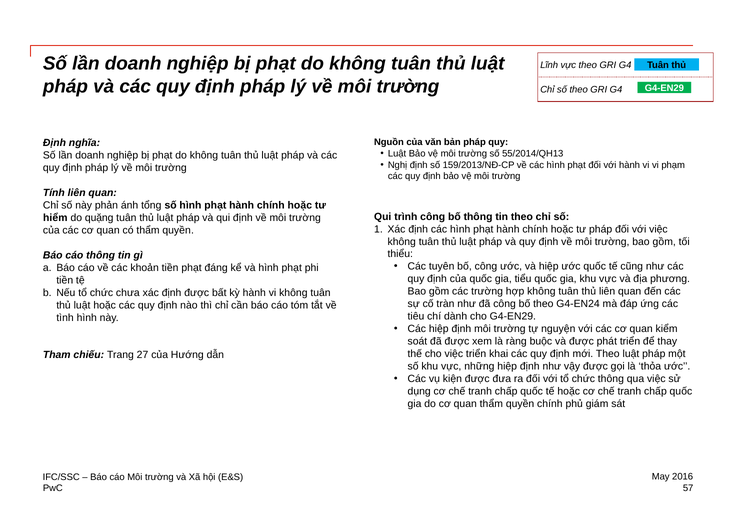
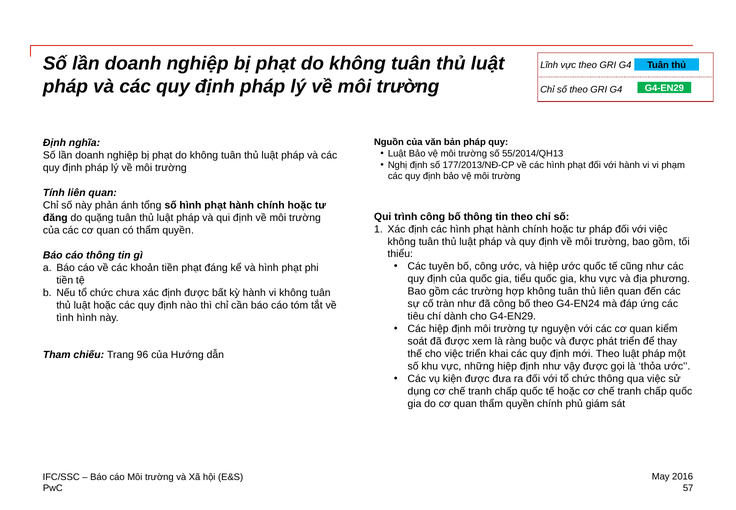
159/2013/NĐ-CP: 159/2013/NĐ-CP -> 177/2013/NĐ-CP (479, 165)
hiểm: hiểm -> đăng (55, 218)
27: 27 -> 96 (143, 355)
